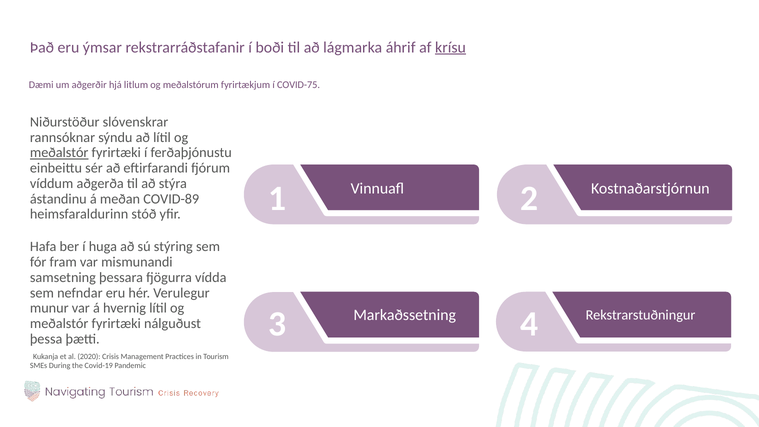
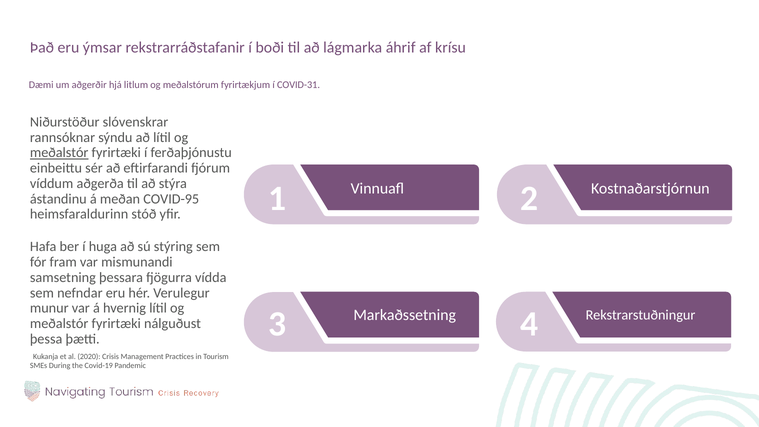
krísu underline: present -> none (450, 47)
COVID-75: COVID-75 -> COVID-31 (299, 85)
COVID-89: COVID-89 -> COVID-95 (171, 199)
